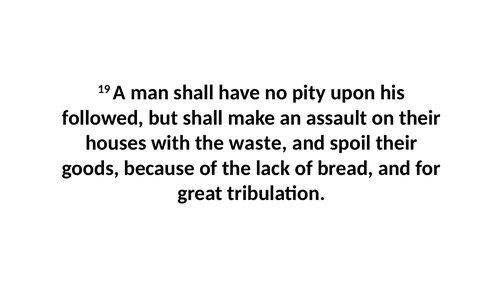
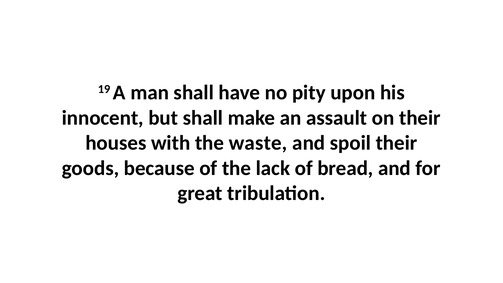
followed: followed -> innocent (103, 118)
